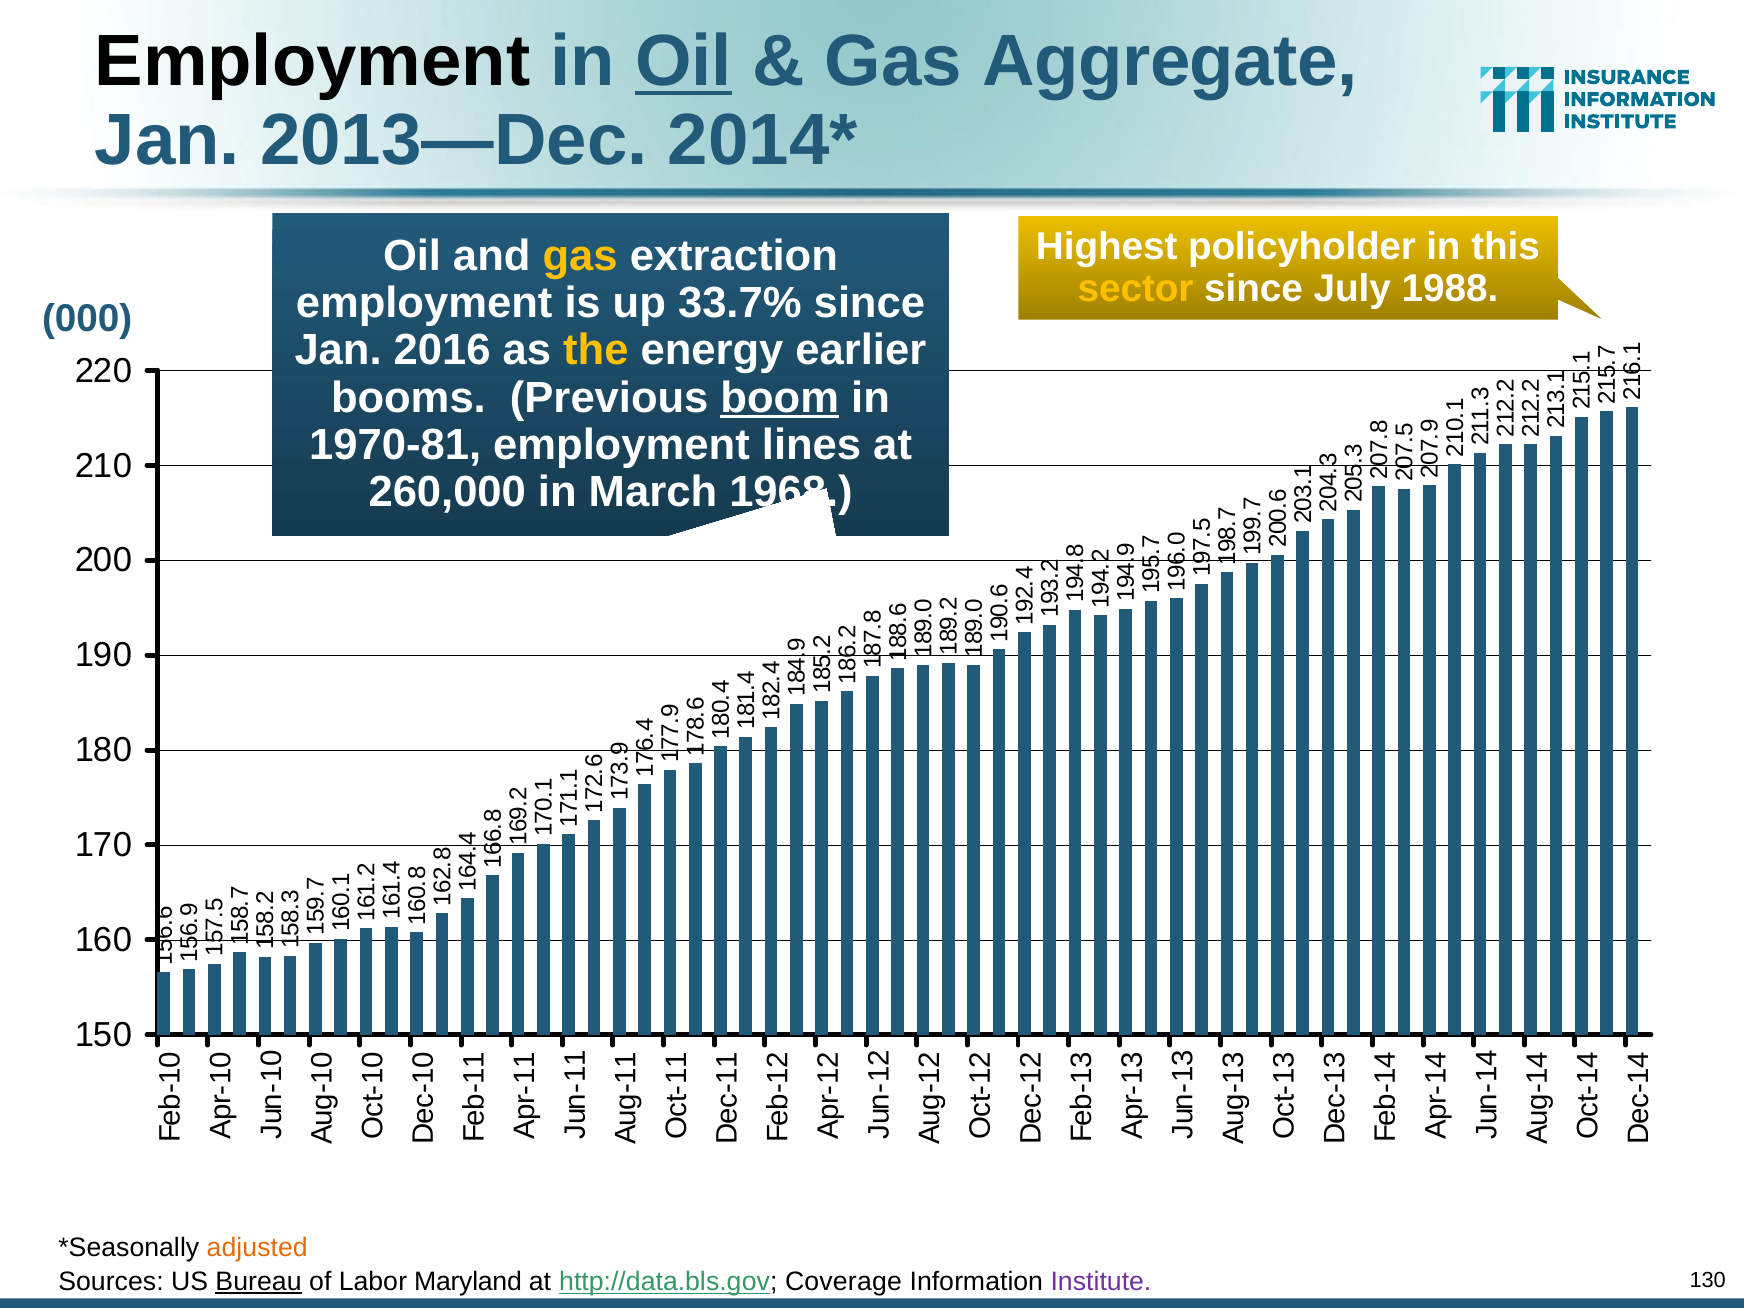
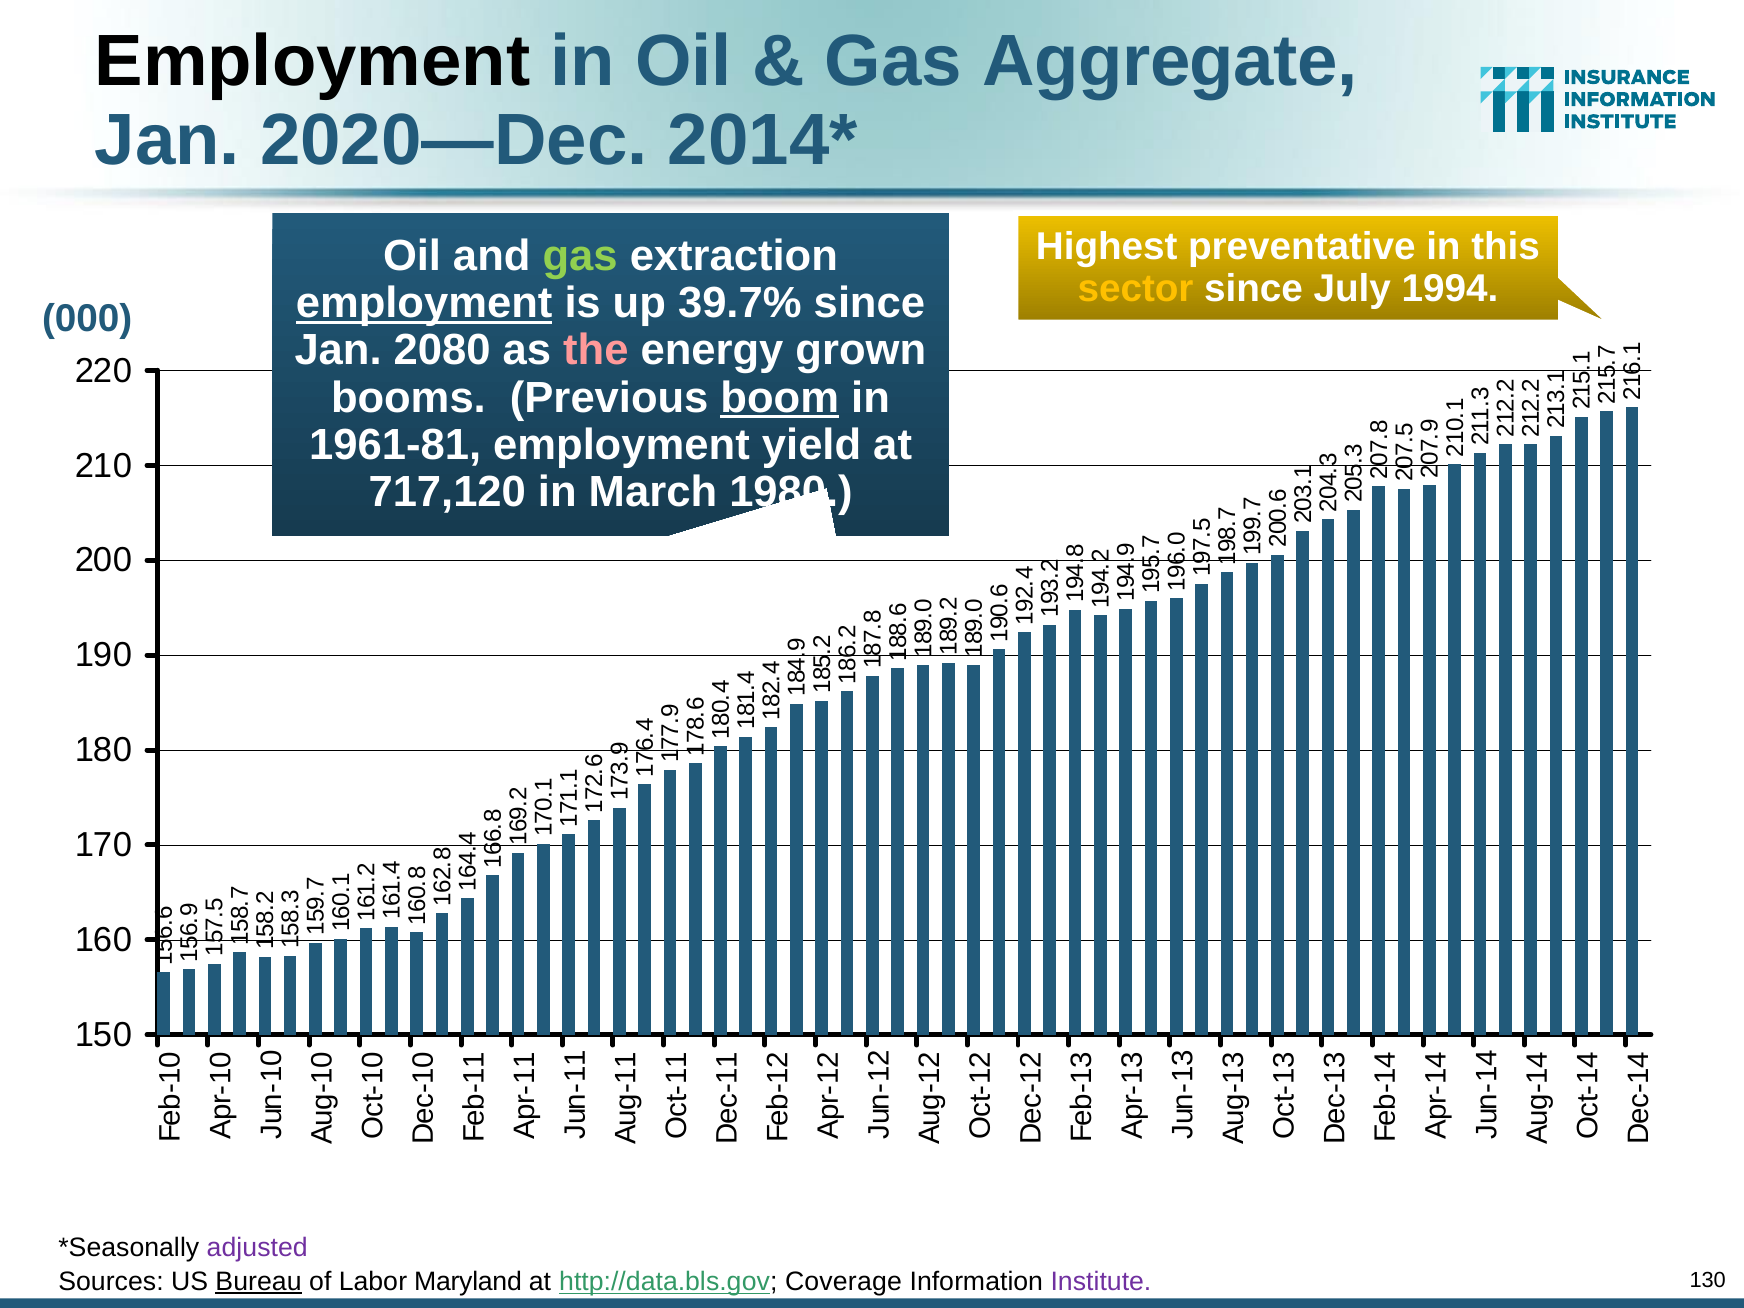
Oil underline: present -> none (684, 62)
2013—Dec: 2013—Dec -> 2020—Dec (454, 140)
policyholder: policyholder -> preventative (1302, 246)
gas colour: yellow -> light green (580, 256)
1988: 1988 -> 1994 (1450, 288)
employment underline: none -> present (424, 303)
33.7%: 33.7% -> 39.7% (740, 303)
2016: 2016 -> 2080 (442, 351)
the colour: yellow -> pink (596, 351)
earlier: earlier -> grown (861, 351)
1970-81: 1970-81 -> 1961-81 (395, 445)
lines: lines -> yield (812, 445)
260,000: 260,000 -> 717,120 (447, 492)
1968: 1968 -> 1980 (791, 492)
adjusted colour: orange -> purple (257, 1248)
